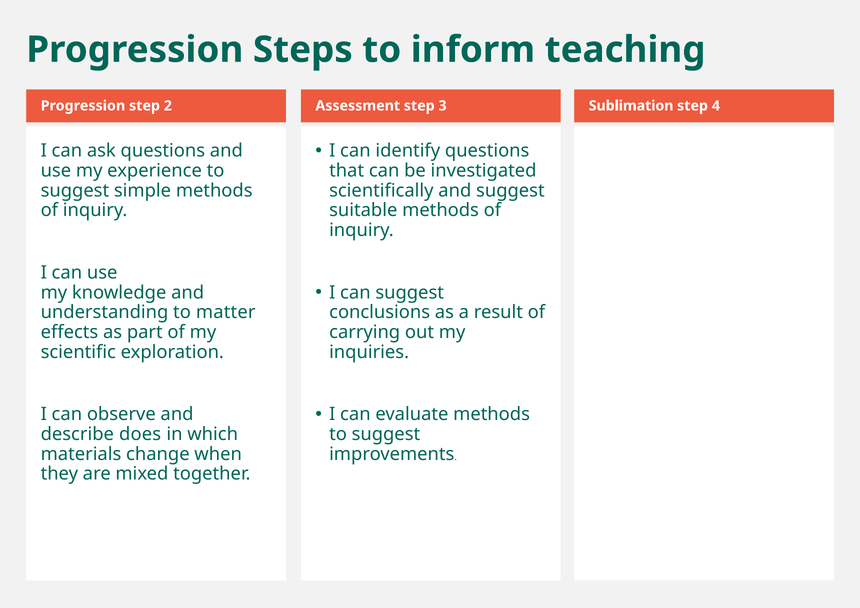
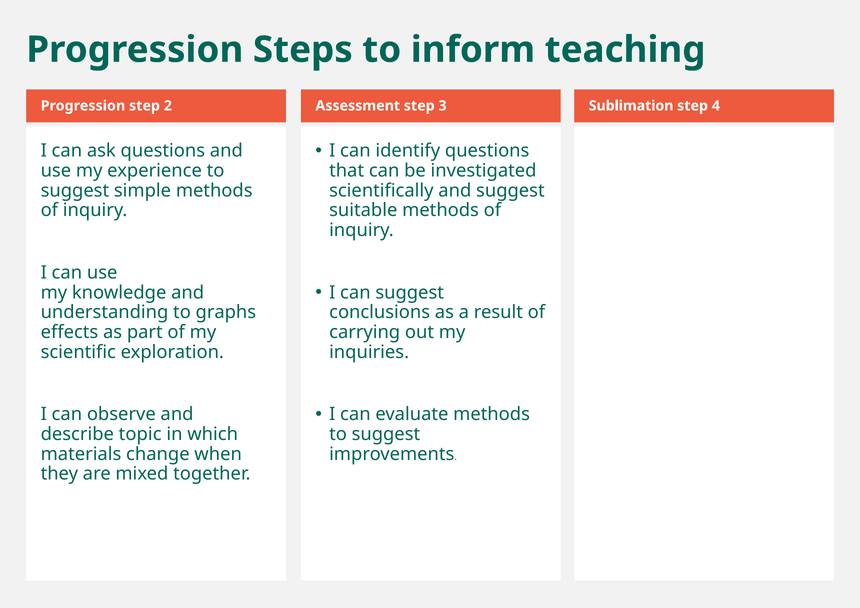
matter: matter -> graphs (226, 312)
does: does -> topic (140, 434)
